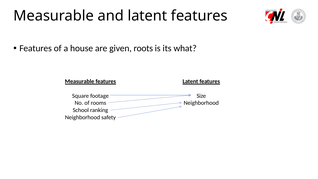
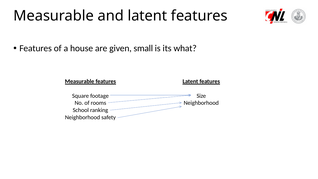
roots: roots -> small (143, 48)
